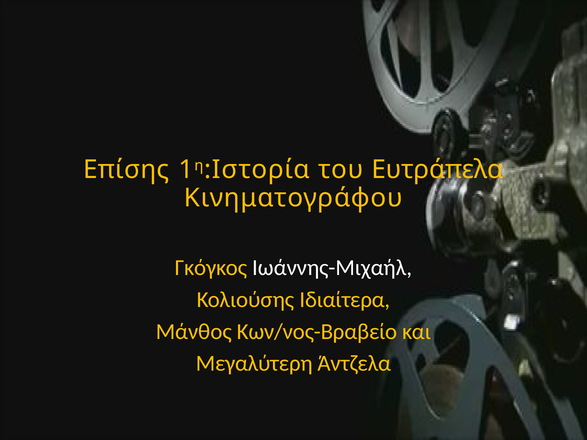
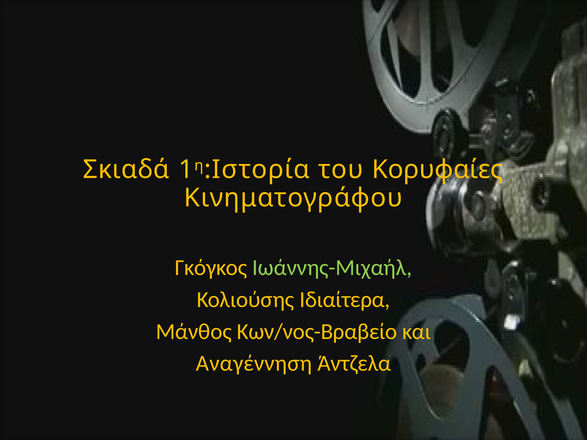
Επίσης: Επίσης -> Σκιαδά (126, 170)
Ευτράπελα: Ευτράπελα -> Κορυφαίες (437, 170)
Ιωάννης-Μιχαήλ colour: white -> light green (332, 268)
Μεγαλύτερη: Μεγαλύτερη -> Αναγέννηση (254, 364)
